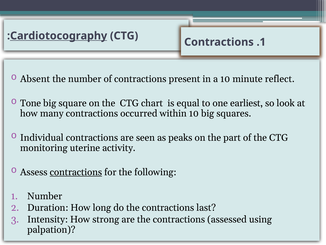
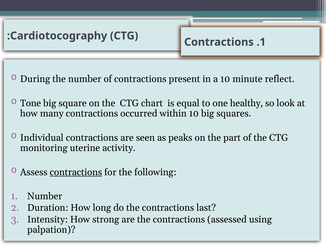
Cardiotocography underline: present -> none (59, 36)
Absent: Absent -> During (35, 79)
earliest: earliest -> healthy (247, 103)
